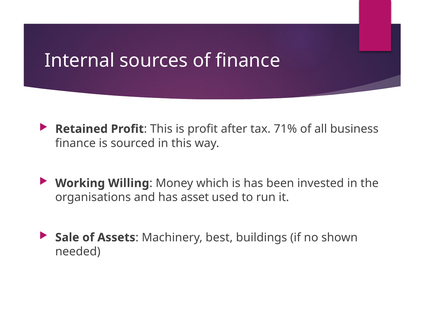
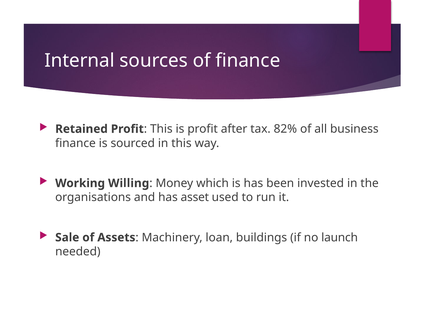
71%: 71% -> 82% (285, 129)
best: best -> loan (219, 237)
shown: shown -> launch (340, 237)
